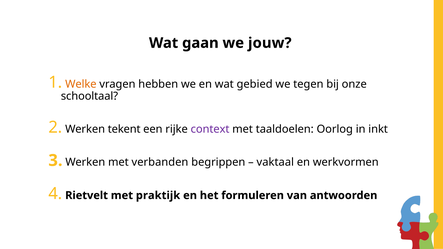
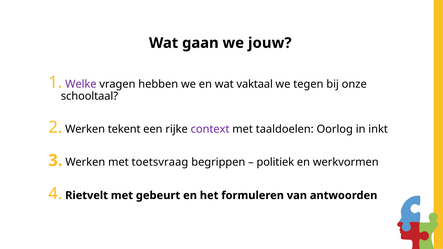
Welke colour: orange -> purple (81, 84)
gebied: gebied -> vaktaal (255, 84)
verbanden: verbanden -> toetsvraag (160, 162)
vaktaal: vaktaal -> politiek (275, 162)
praktijk: praktijk -> gebeurt (158, 196)
